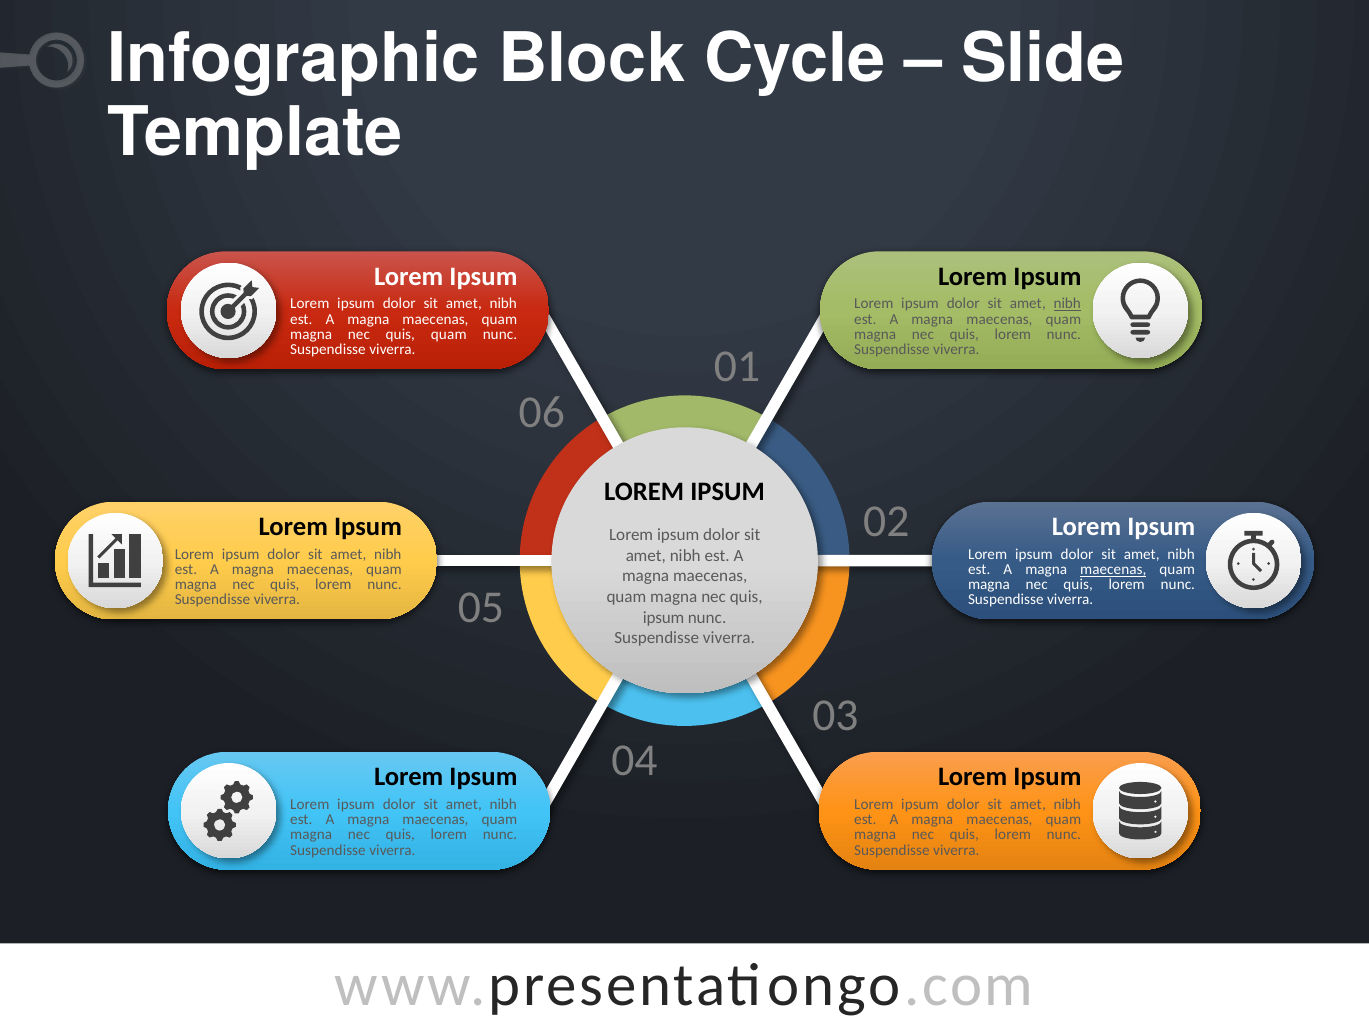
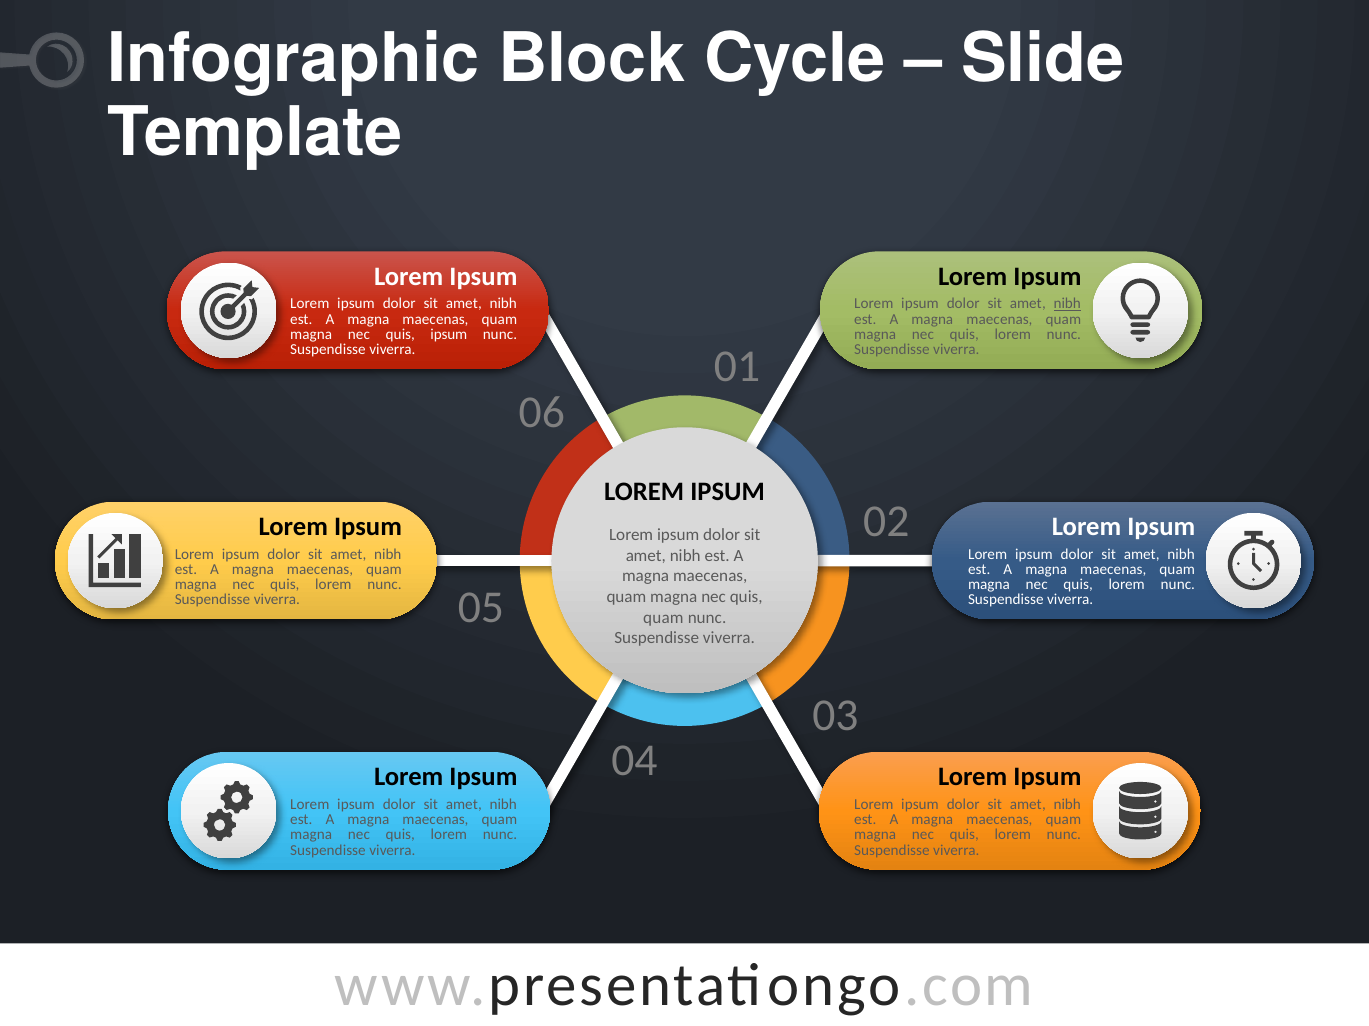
quis quam: quam -> ipsum (449, 335)
maecenas underline: present -> none (1113, 570)
ipsum: ipsum -> quam (663, 618)
